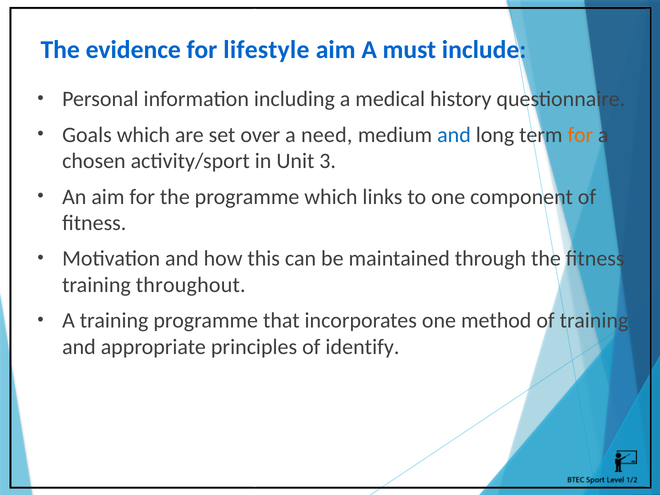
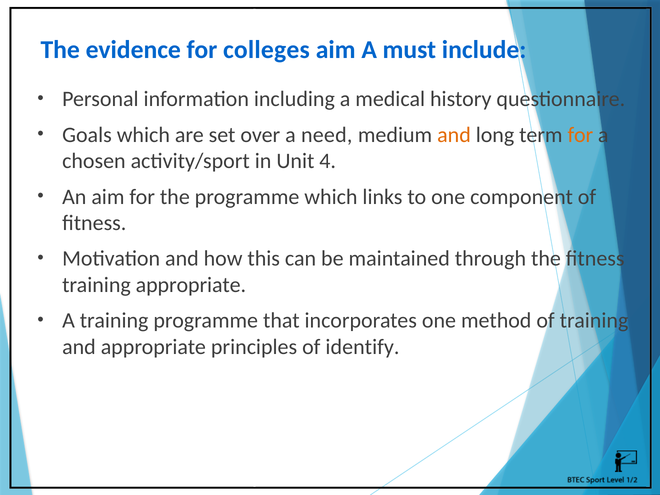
lifestyle: lifestyle -> colleges (266, 50)
and colour: blue -> orange (454, 135)
3: 3 -> 4 (328, 161)
training throughout: throughout -> appropriate (191, 285)
